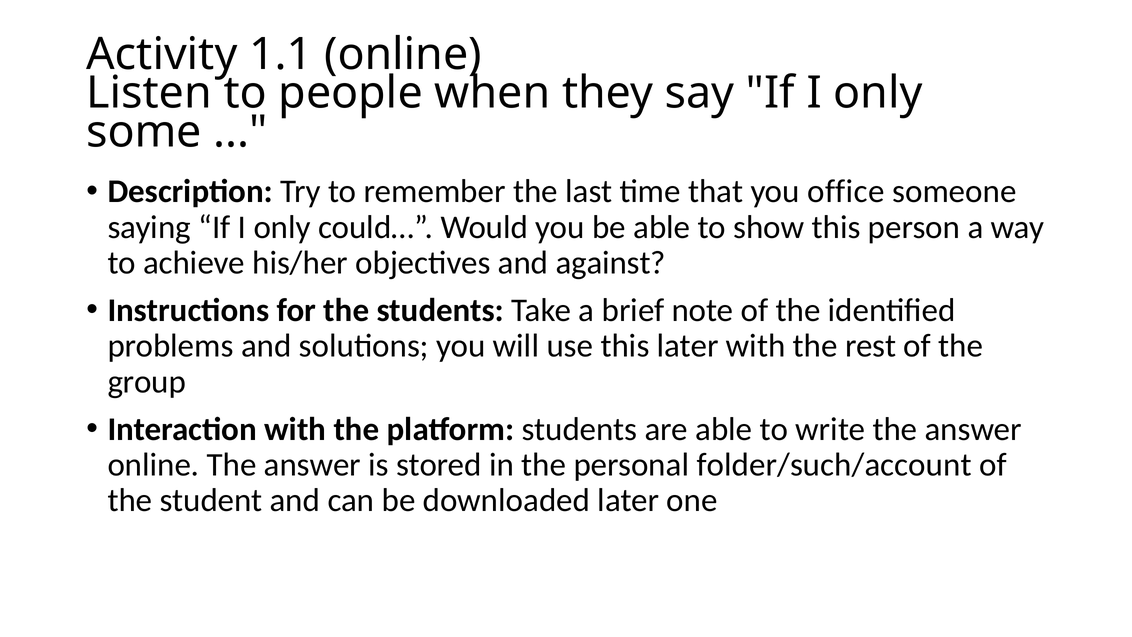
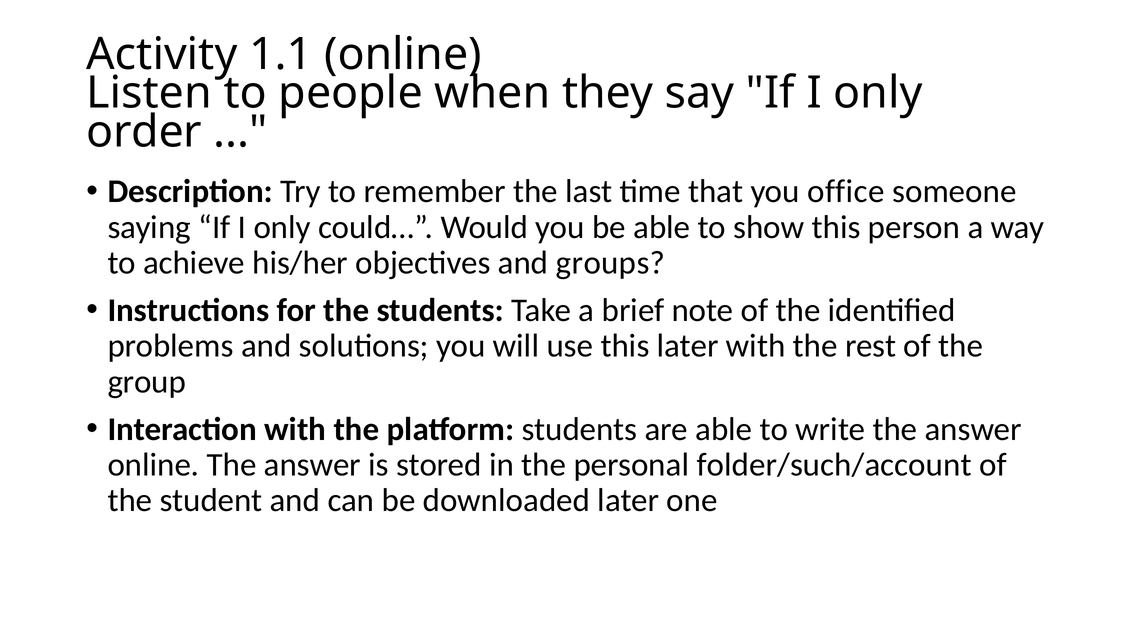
some: some -> order (144, 132)
against: against -> groups (610, 263)
